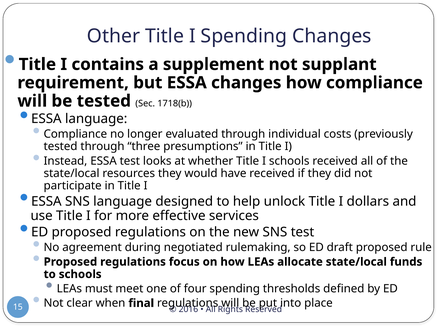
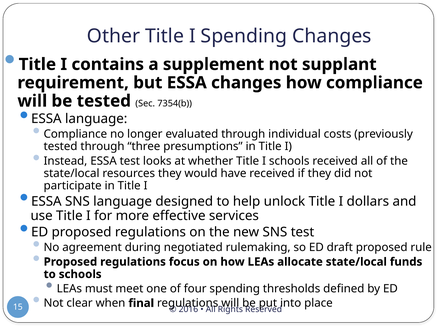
1718(b: 1718(b -> 7354(b (175, 104)
